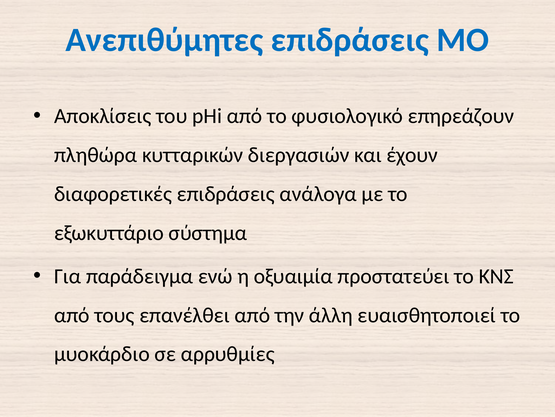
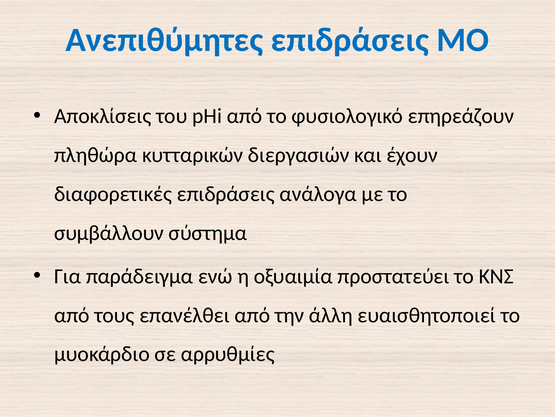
εξωκυττάριο: εξωκυττάριο -> συμβάλλουν (109, 233)
